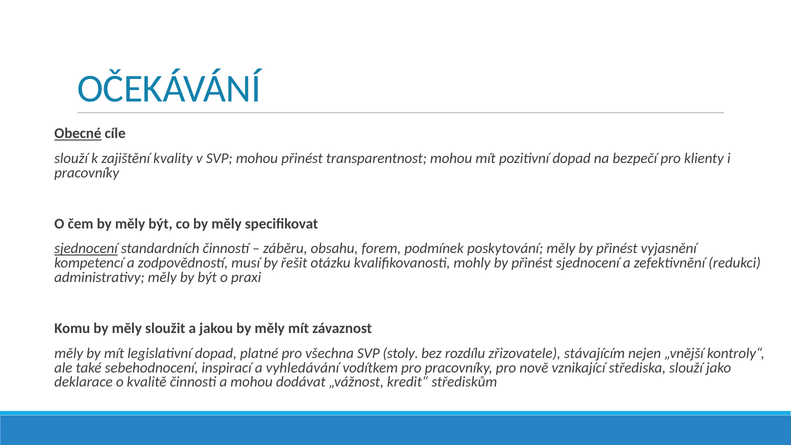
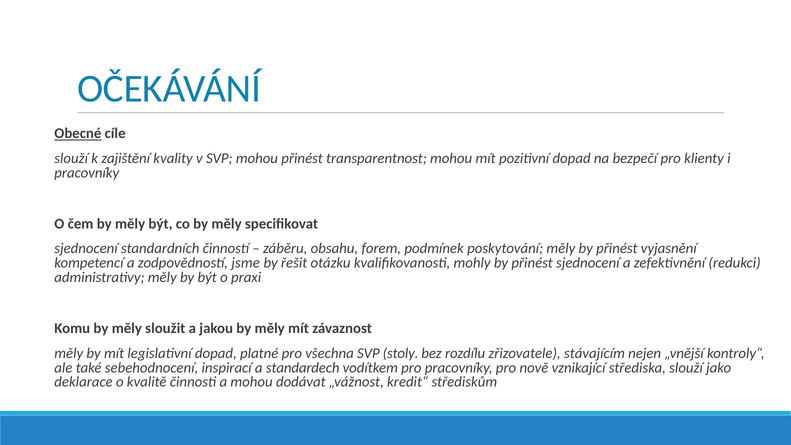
sjednocení underline: present -> none (86, 249)
musí: musí -> jsme (246, 263)
vyhledávání: vyhledávání -> standardech (303, 368)
